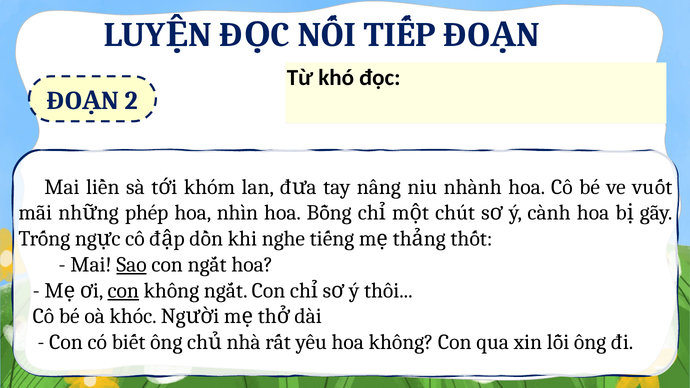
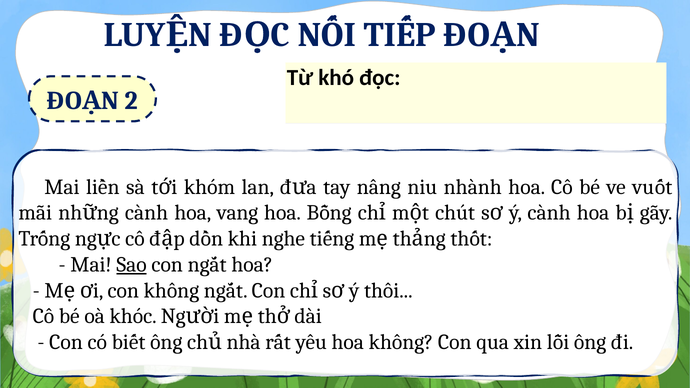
phép: phép -> cành (147, 213)
nhìn: nhìn -> vang (237, 213)
con underline: present -> none (123, 290)
